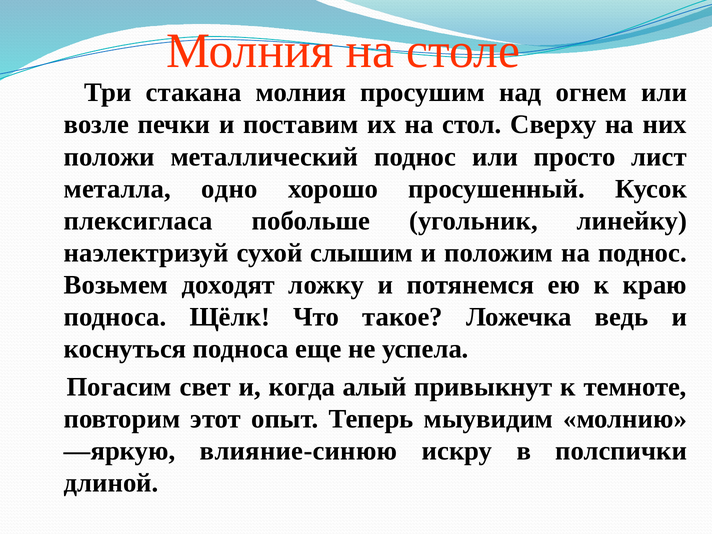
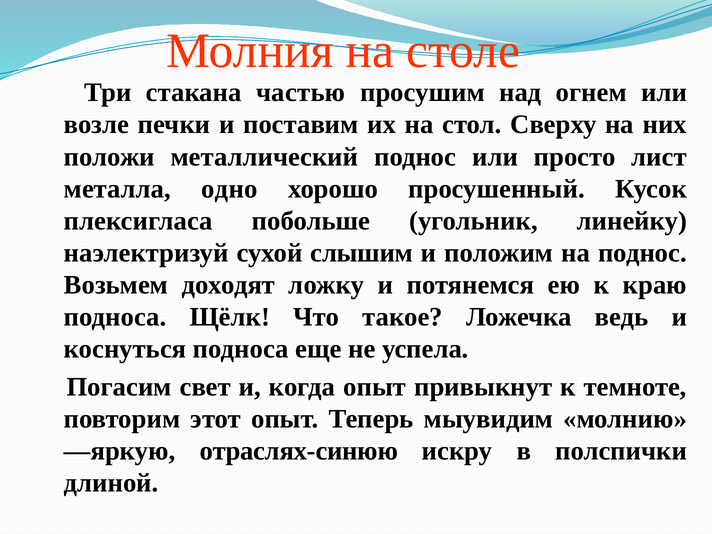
стакана молния: молния -> частью (301, 93)
когда алый: алый -> опыт (375, 387)
влияние-синюю: влияние-синюю -> отраслях-синюю (299, 451)
